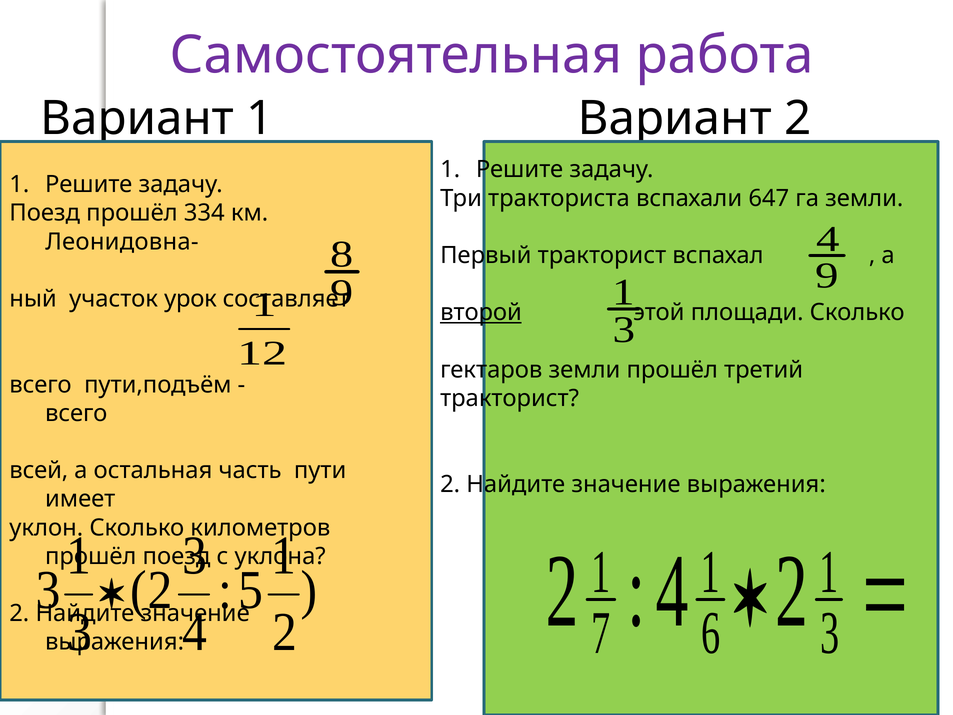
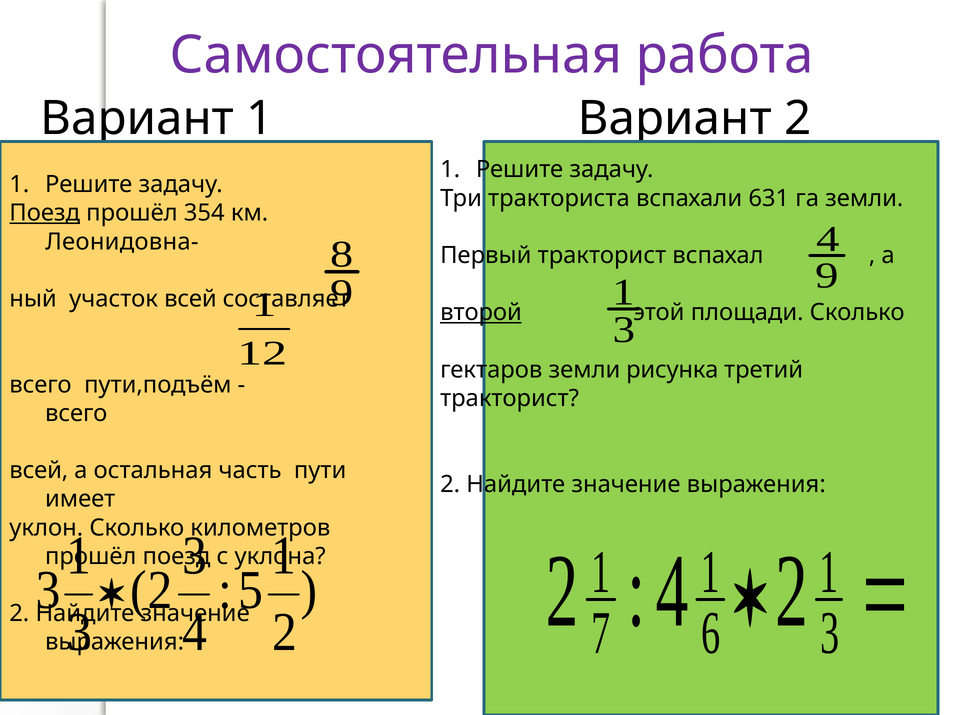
647: 647 -> 631 (769, 198)
Поезд underline: none -> present (45, 213)
334: 334 -> 354 (204, 213)
участок урок: урок -> всей (190, 299)
земли прошёл: прошёл -> рисунка (672, 370)
